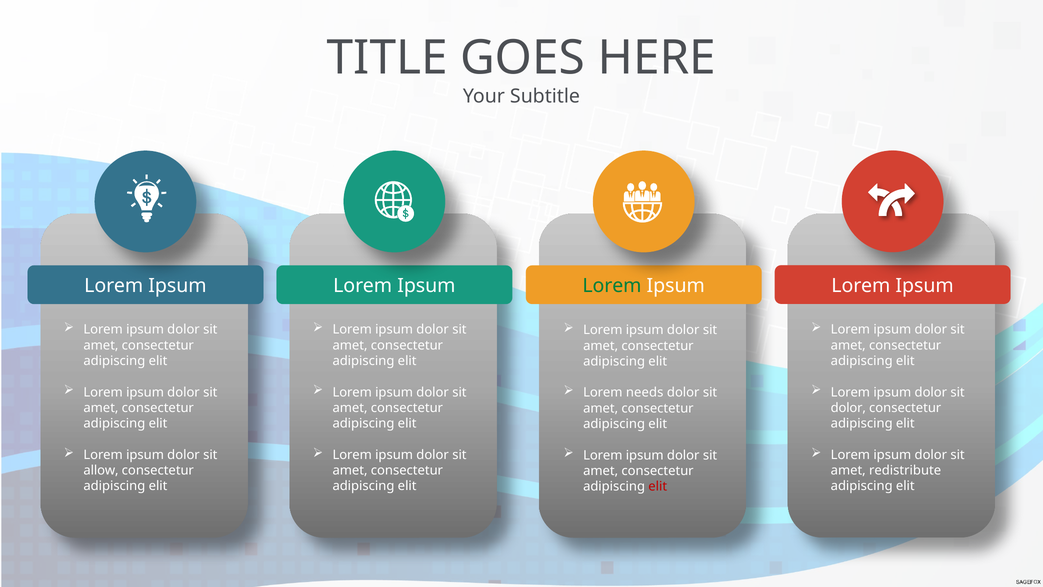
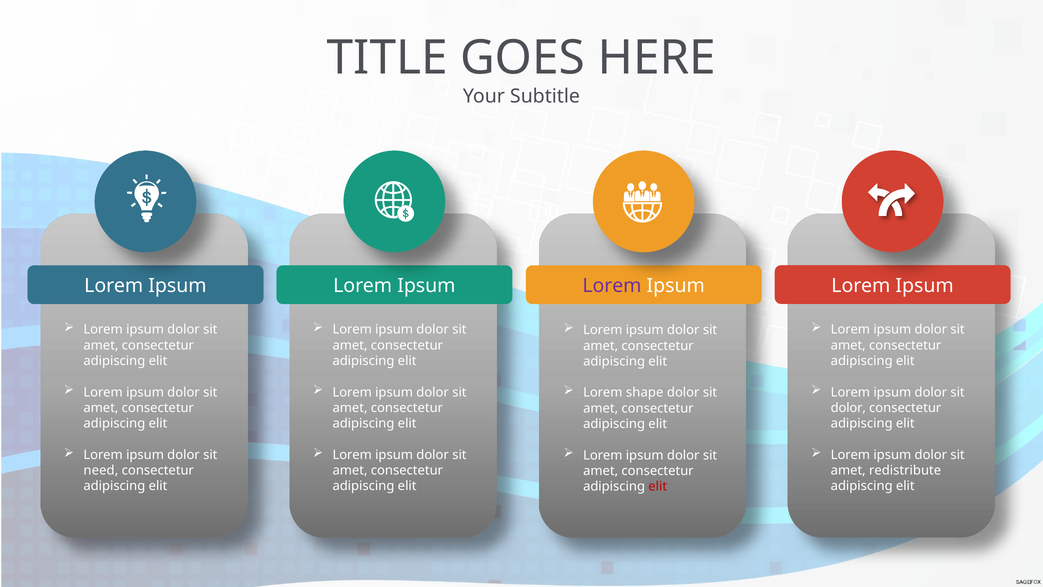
Lorem colour: green -> purple (612, 286)
needs: needs -> shape (645, 392)
allow: allow -> need (101, 470)
